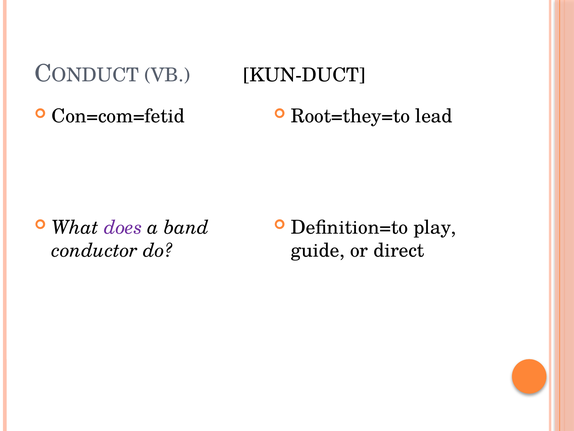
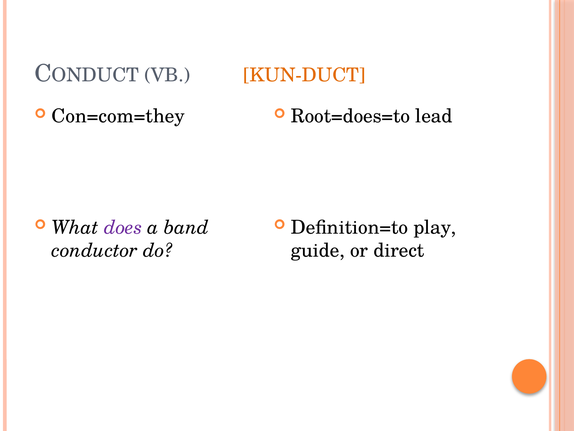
KUN-DUCT colour: black -> orange (304, 75)
Con=com=fetid: Con=com=fetid -> Con=com=they (118, 116)
Root=they=to: Root=they=to -> Root=does=to (351, 116)
